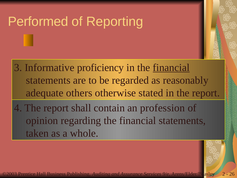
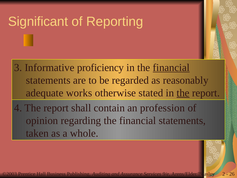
Performed: Performed -> Significant (38, 22)
others: others -> works (79, 93)
the underline: none -> present (183, 93)
